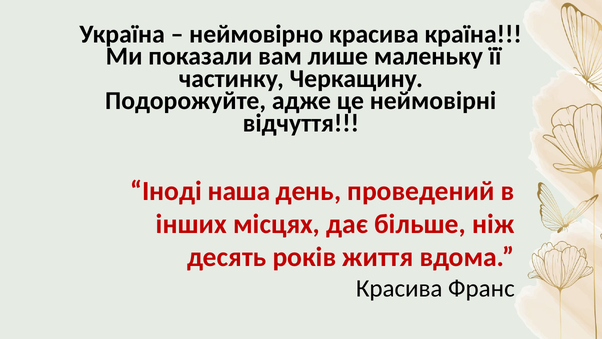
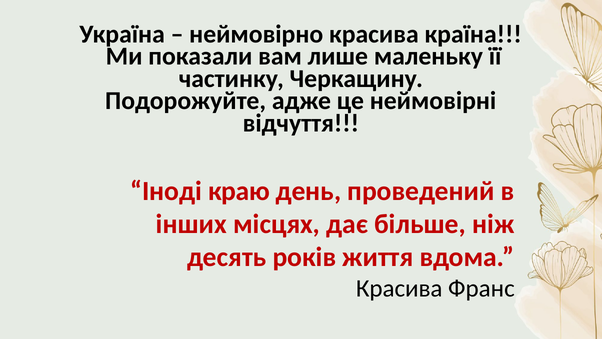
наша: наша -> краю (239, 191)
